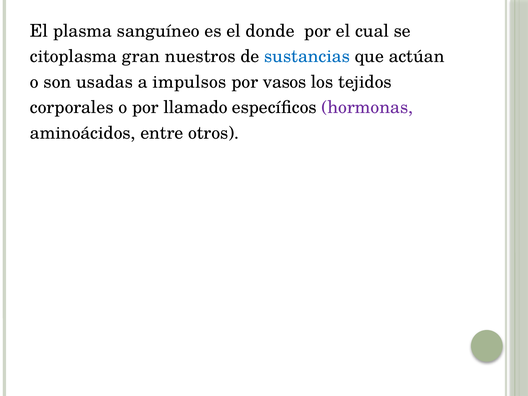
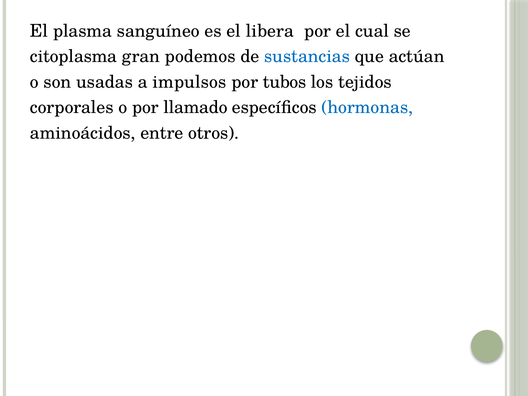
donde: donde -> libera (270, 31)
nuestros: nuestros -> podemos (200, 56)
vasos: vasos -> tubos (285, 82)
hormonas colour: purple -> blue (367, 107)
